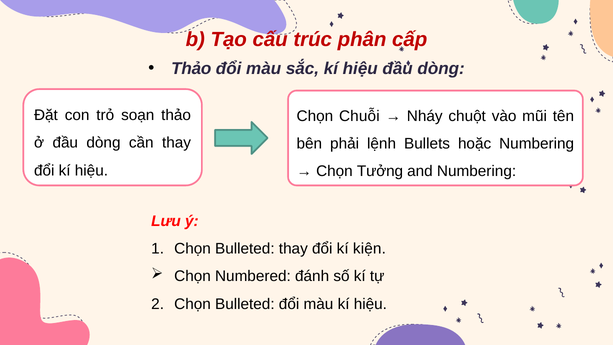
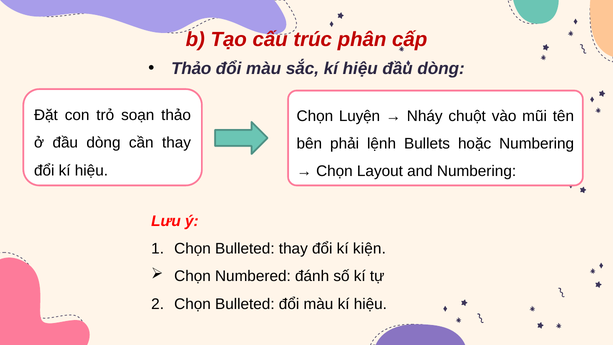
Chuỗi: Chuỗi -> Luyện (359, 116)
Tưởng: Tưởng -> Layout (380, 171)
